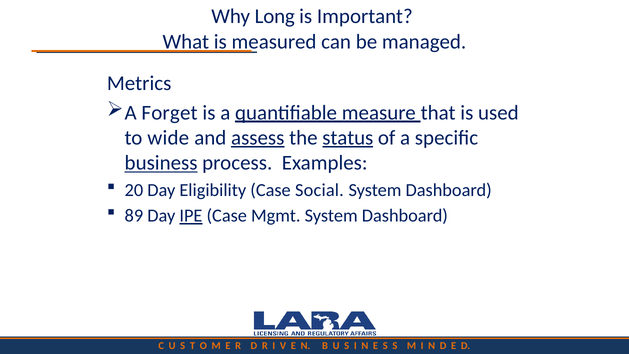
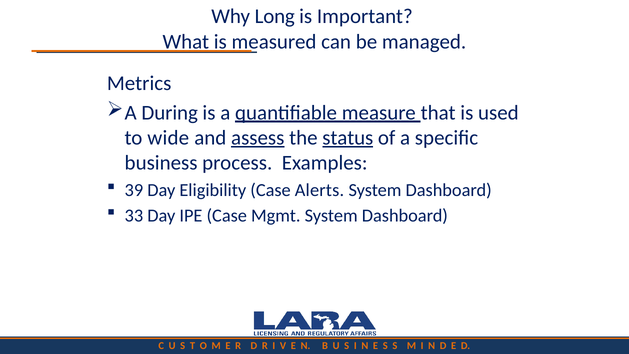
Forget: Forget -> During (170, 113)
business underline: present -> none (161, 163)
20: 20 -> 39 (134, 190)
Social: Social -> Alerts (319, 190)
89: 89 -> 33 (134, 216)
IPE underline: present -> none (191, 216)
